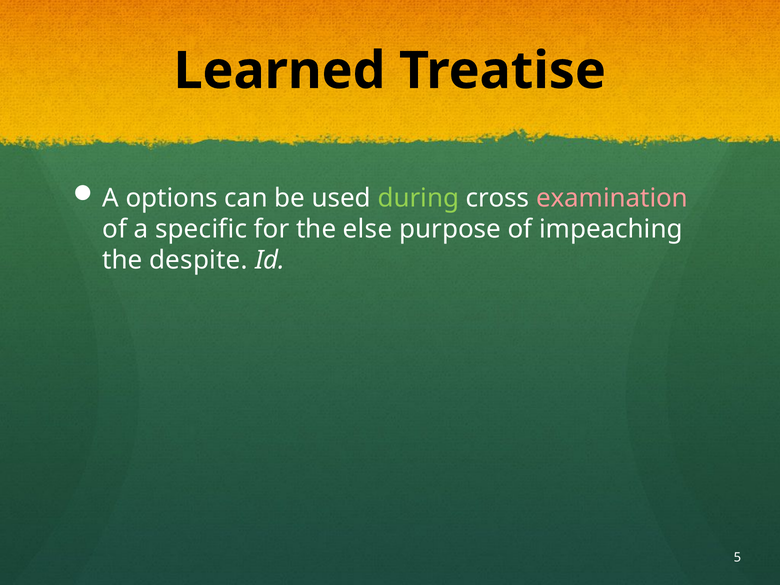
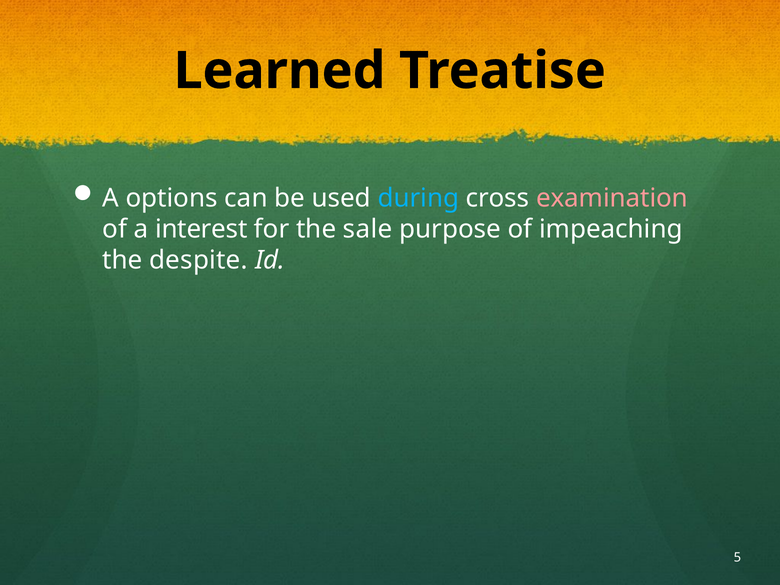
during colour: light green -> light blue (418, 198)
specific: specific -> interest (201, 229)
else: else -> sale (368, 229)
